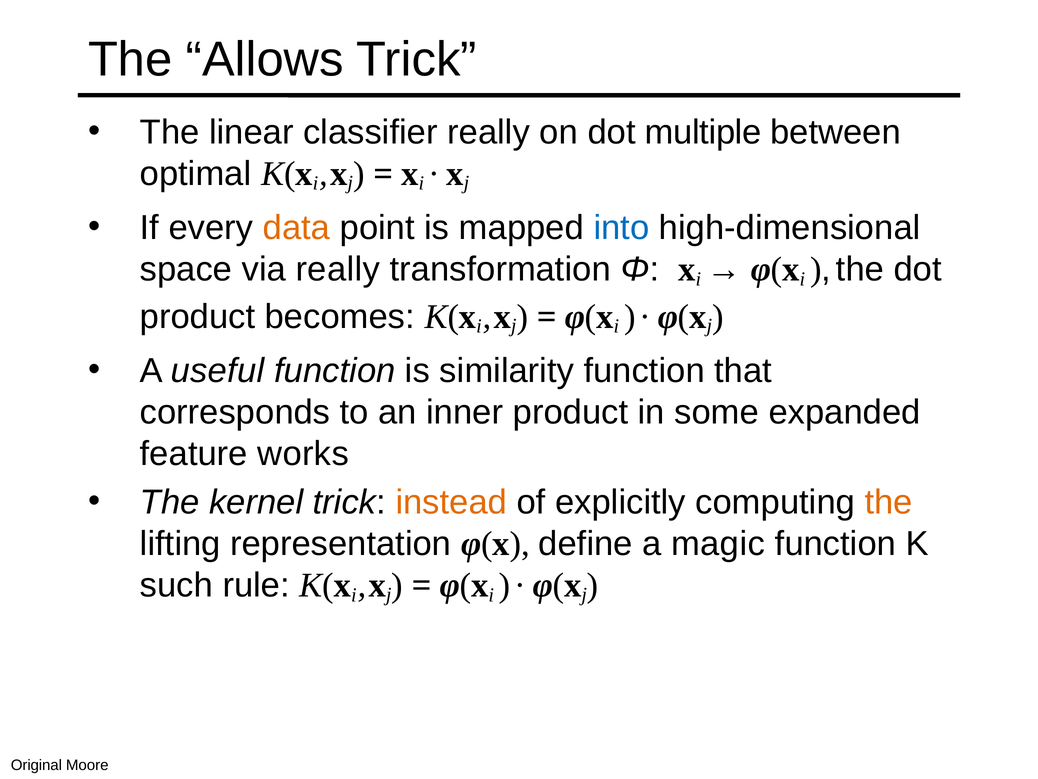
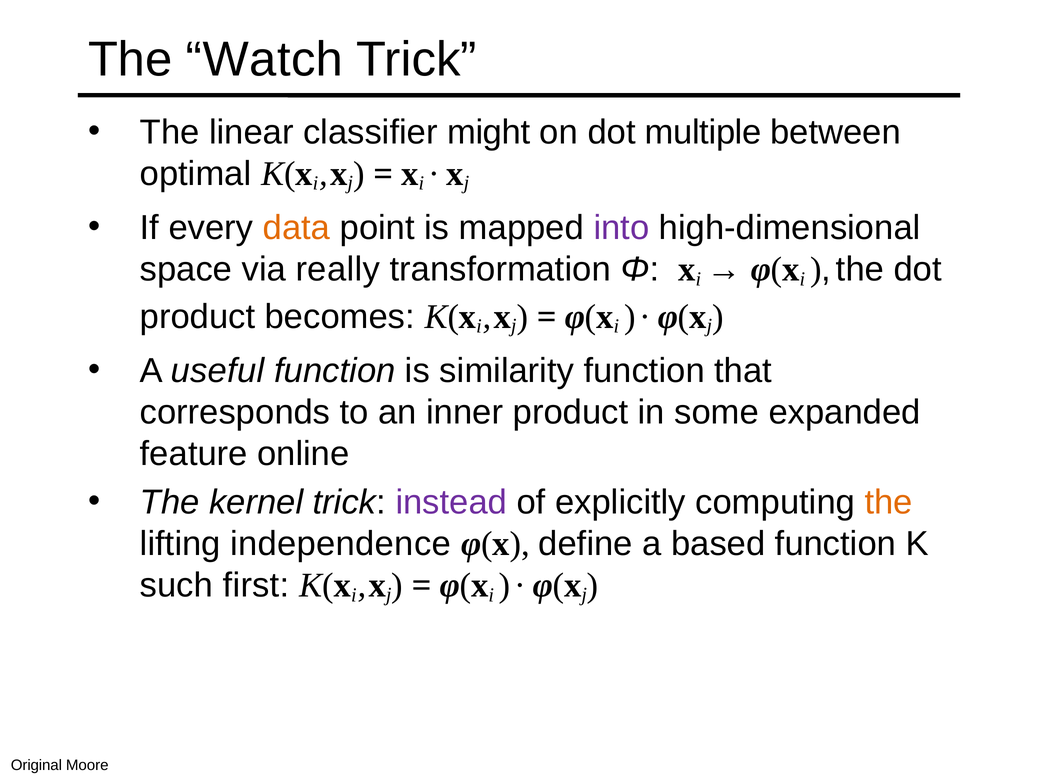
Allows: Allows -> Watch (265, 60)
classifier really: really -> might (489, 132)
into colour: blue -> purple (621, 228)
works: works -> online (303, 454)
instead colour: orange -> purple (451, 502)
representation: representation -> independence (341, 544)
magic: magic -> based (718, 544)
rule: rule -> first (256, 585)
